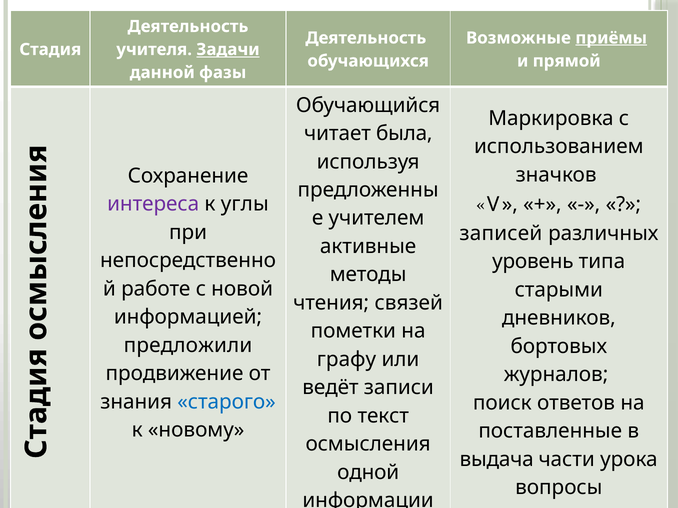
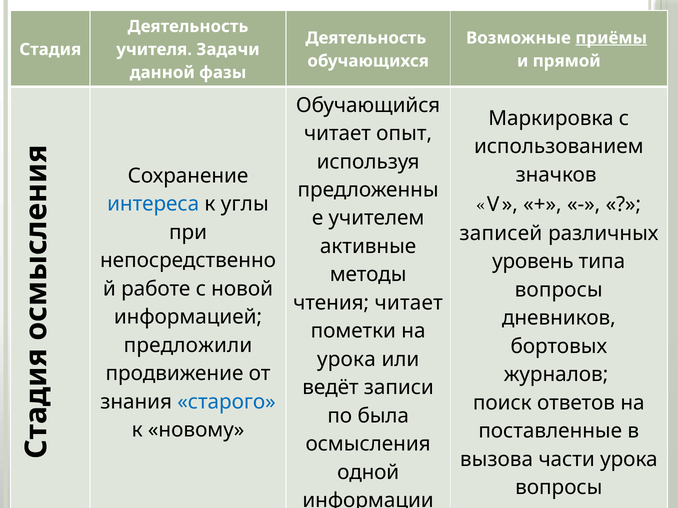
Задачи underline: present -> none (228, 50)
была: была -> опыт (404, 134)
интереса colour: purple -> blue (153, 204)
старыми: старыми -> вопросы (559, 290)
чтения связей: связей -> читает (409, 303)
графу: графу -> урока (346, 360)
текст: текст -> была (383, 416)
выдача: выдача -> вызова (496, 460)
